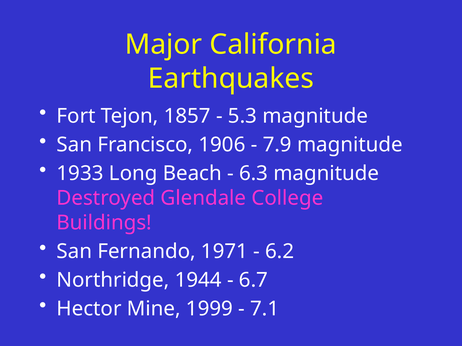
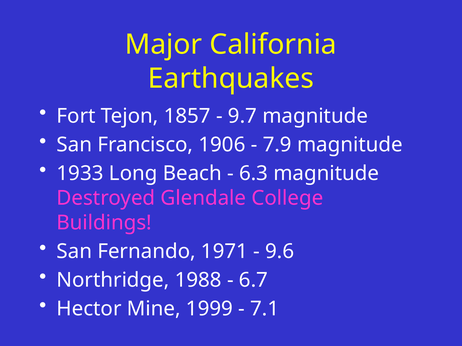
5.3: 5.3 -> 9.7 (242, 116)
6.2: 6.2 -> 9.6 (280, 252)
1944: 1944 -> 1988 (198, 280)
